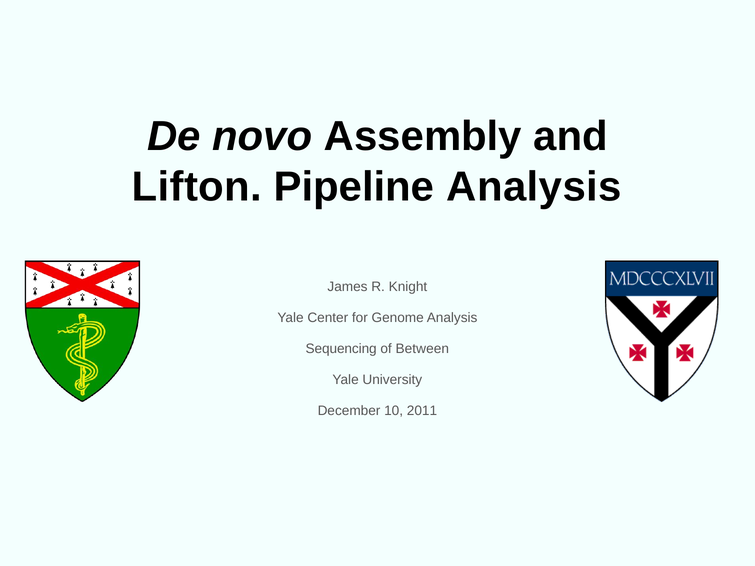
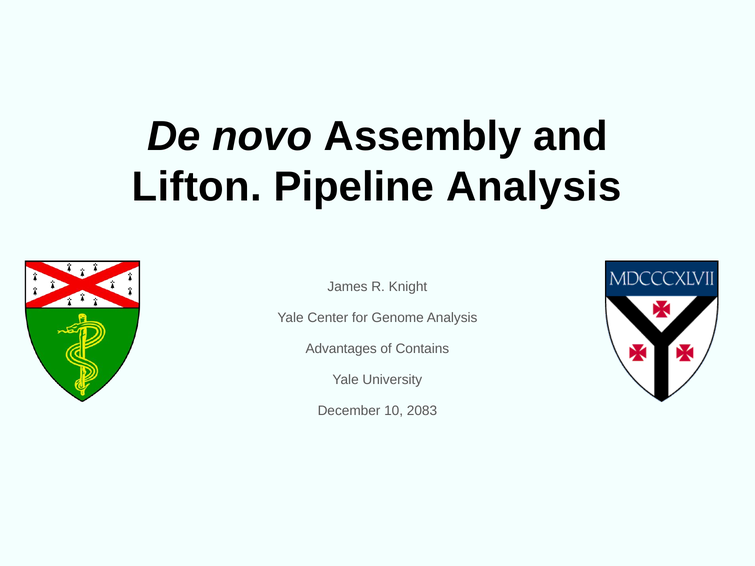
Sequencing: Sequencing -> Advantages (341, 349)
Between: Between -> Contains (422, 349)
2011: 2011 -> 2083 (422, 411)
